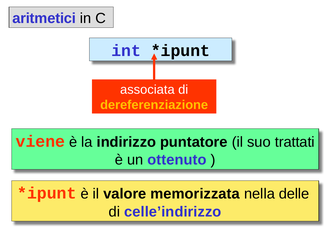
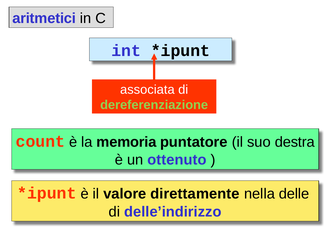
dereferenziazione colour: yellow -> light green (154, 105)
viene: viene -> count (40, 141)
indirizzo: indirizzo -> memoria (126, 142)
trattati: trattati -> destra (295, 142)
memorizzata: memorizzata -> direttamente (195, 194)
celle’indirizzo: celle’indirizzo -> delle’indirizzo (173, 212)
